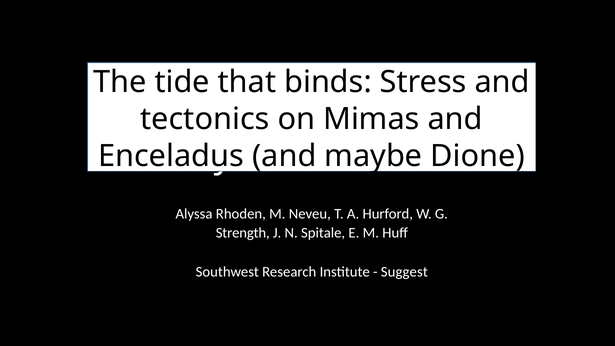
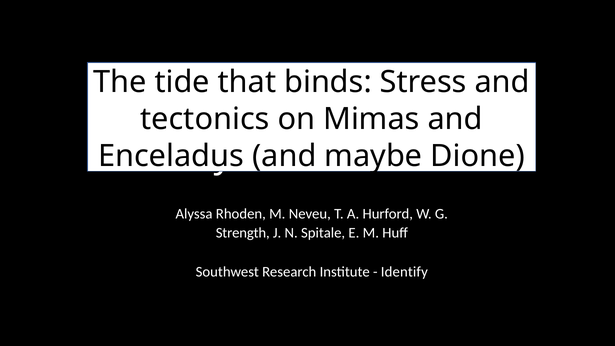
Suggest: Suggest -> Identify (404, 272)
